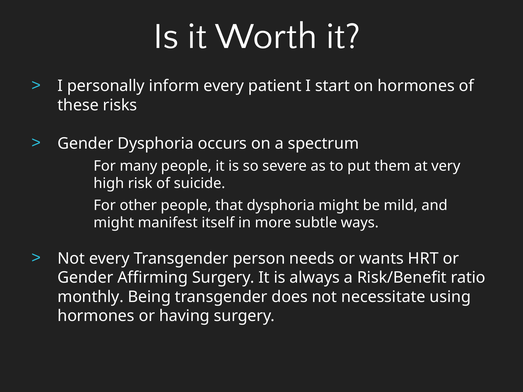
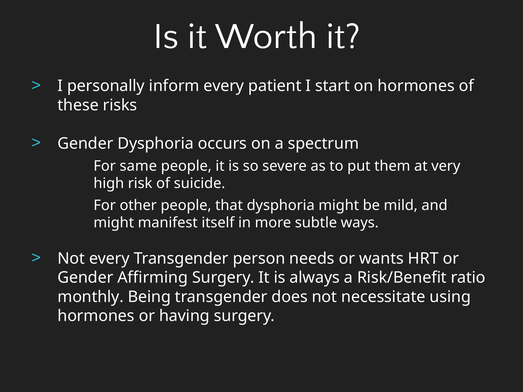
many: many -> same (138, 166)
